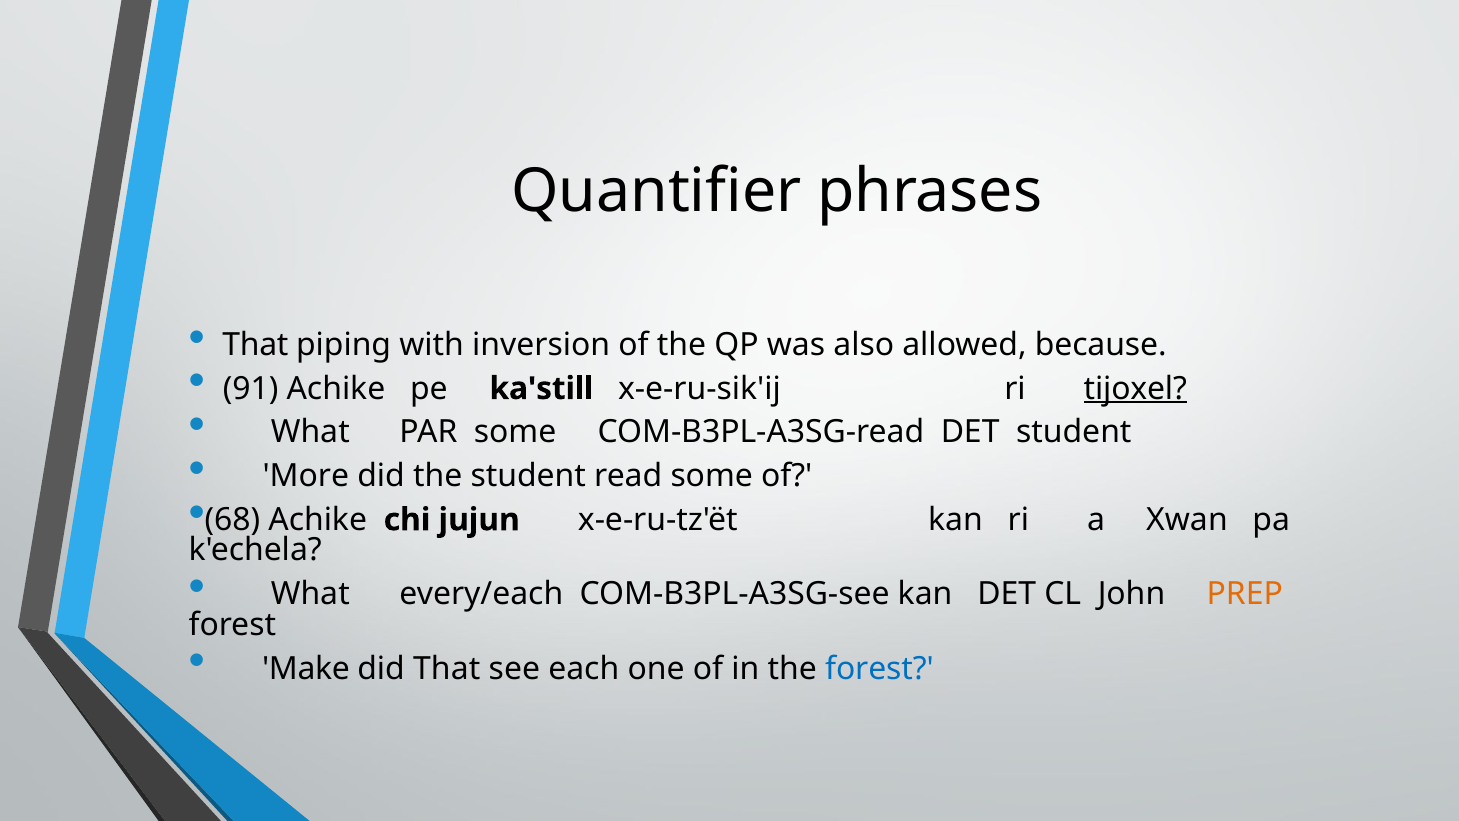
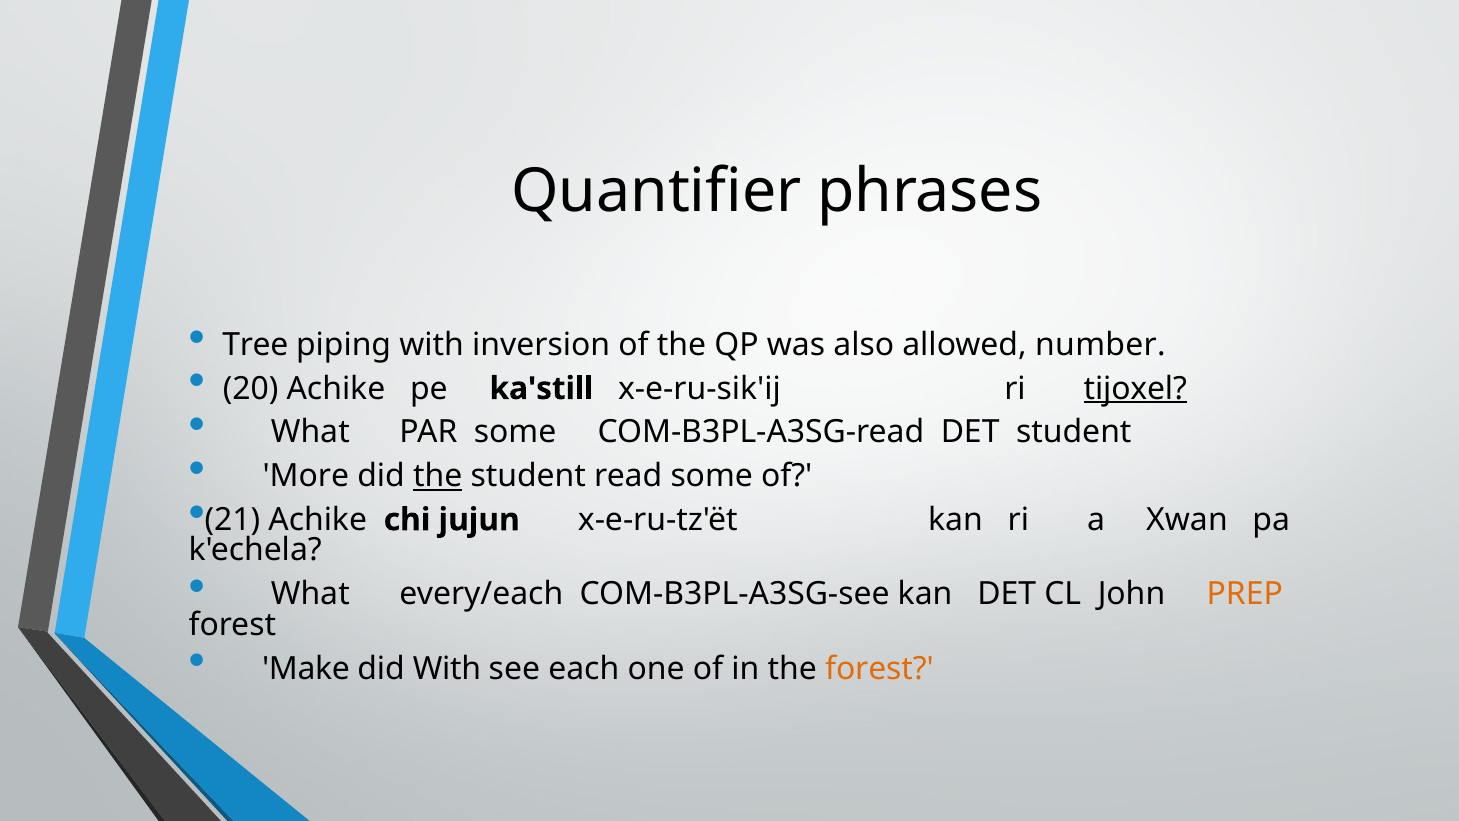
That: That -> Tree (255, 345)
because: because -> number (1100, 345)
91: 91 -> 20 (251, 388)
the underline: none -> present (438, 476)
68: 68 -> 21 (232, 520)
did That: That -> With (447, 668)
forest colour: blue -> orange (879, 668)
